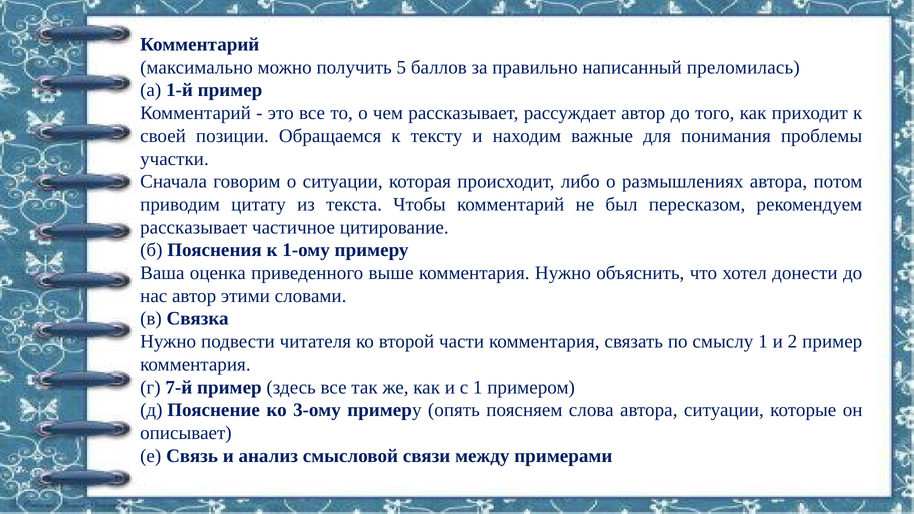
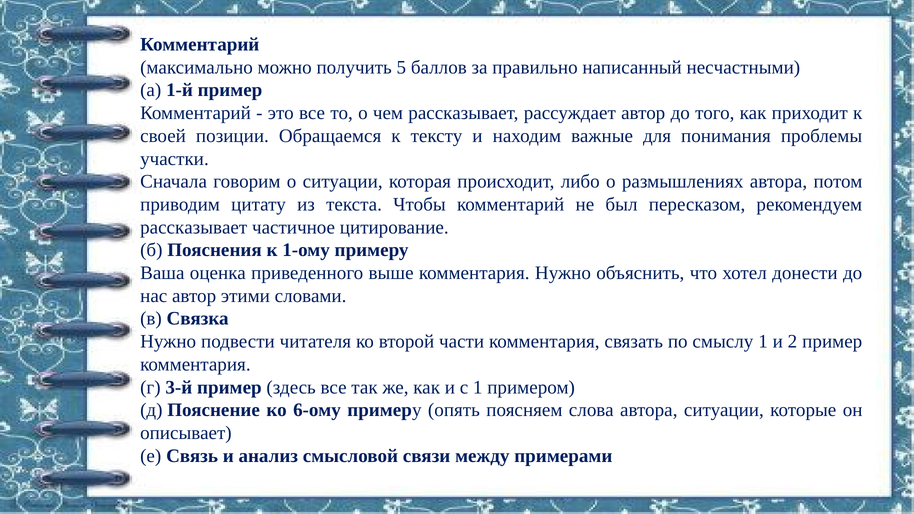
преломилась: преломилась -> несчастными (743, 67)
7-й: 7-й -> 3-й (179, 387)
3-ому: 3-ому -> 6-ому (317, 410)
